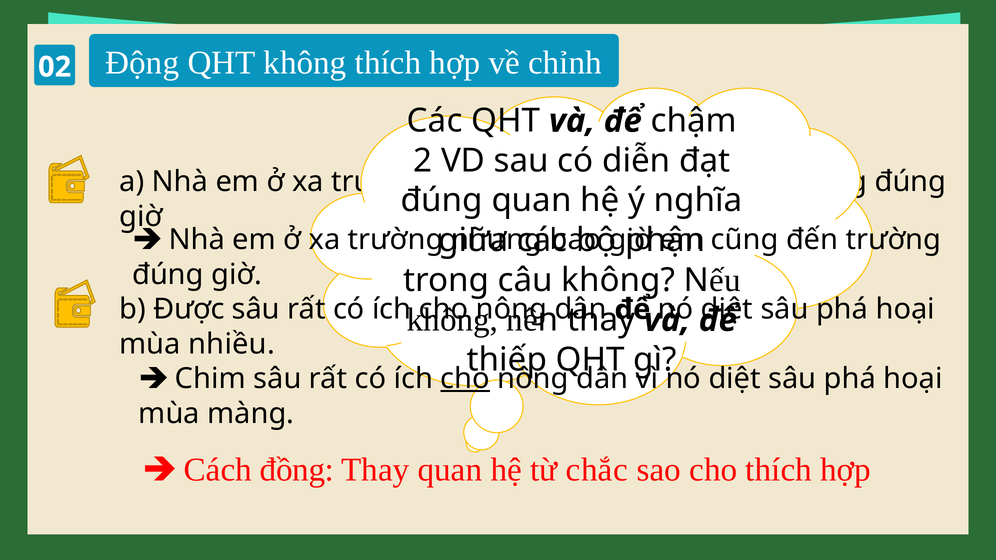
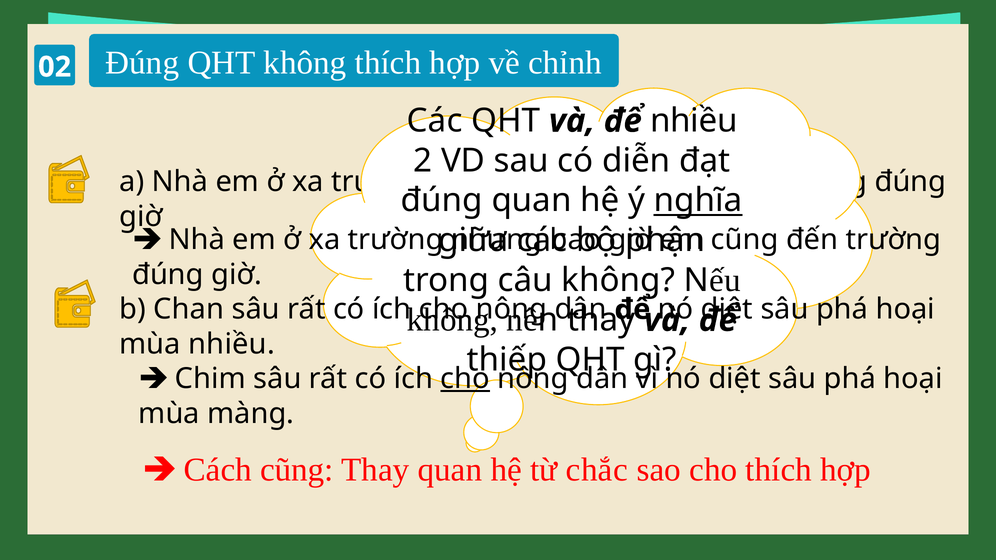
02 Động: Động -> Đúng (142, 63)
để chậm: chậm -> nhiều (694, 121)
nghĩa underline: none -> present (698, 201)
Được: Được -> Chan (189, 309)
Cách đồng: đồng -> cũng (297, 470)
